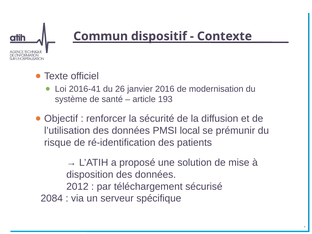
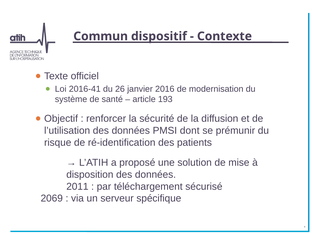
local: local -> dont (190, 131)
2012: 2012 -> 2011 (77, 186)
2084: 2084 -> 2069 (52, 198)
